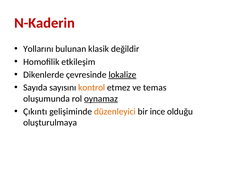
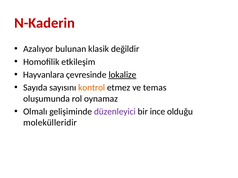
Yollarını: Yollarını -> Azalıyor (38, 49)
Dikenlerde: Dikenlerde -> Hayvanlara (44, 75)
oynamaz underline: present -> none (101, 99)
Çıkıntı: Çıkıntı -> Olmalı (35, 112)
düzenleyici colour: orange -> purple (115, 112)
oluşturulmaya: oluşturulmaya -> molekülleridir (50, 123)
